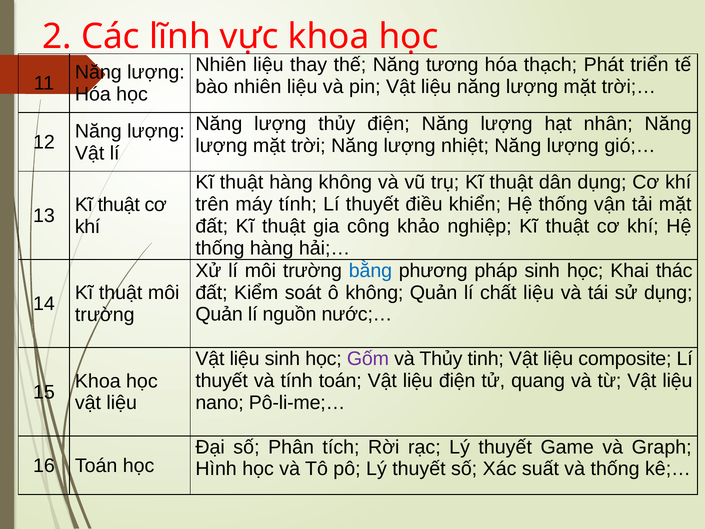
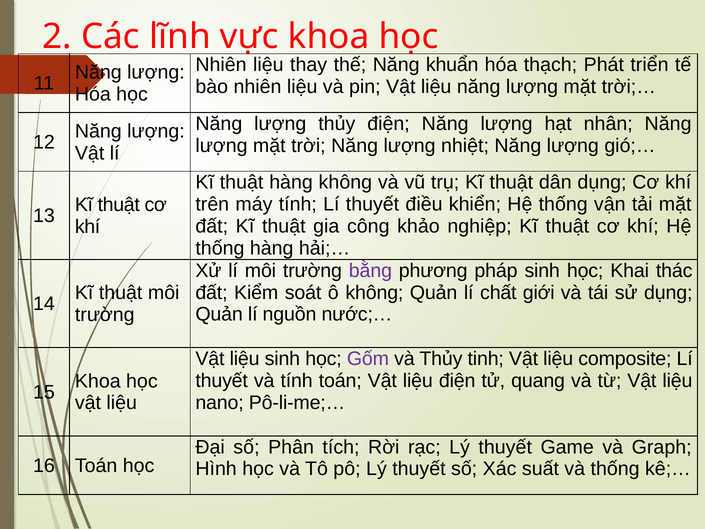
tương: tương -> khuẩn (452, 65)
bằng colour: blue -> purple (370, 271)
chất liệu: liệu -> giới (539, 292)
